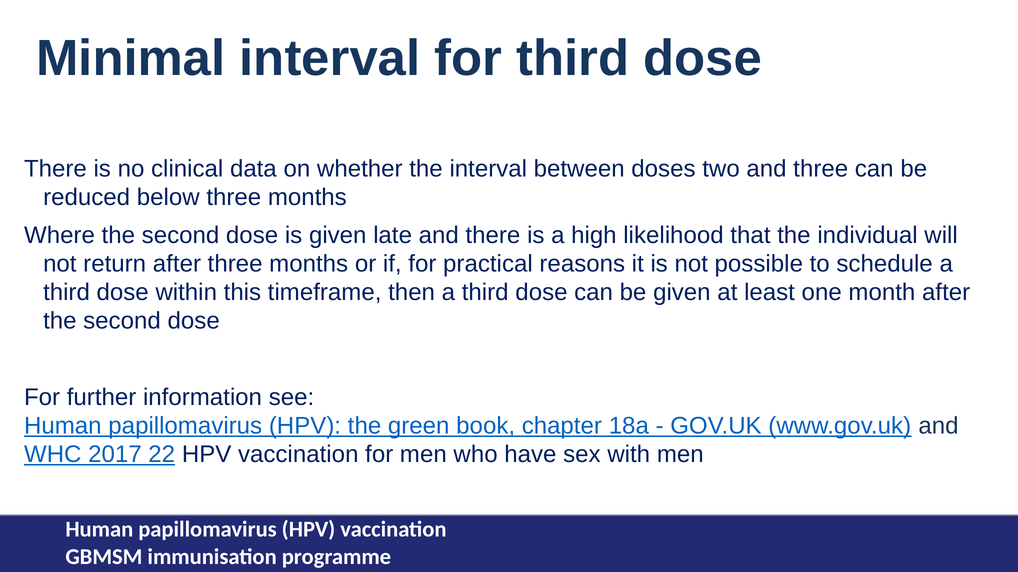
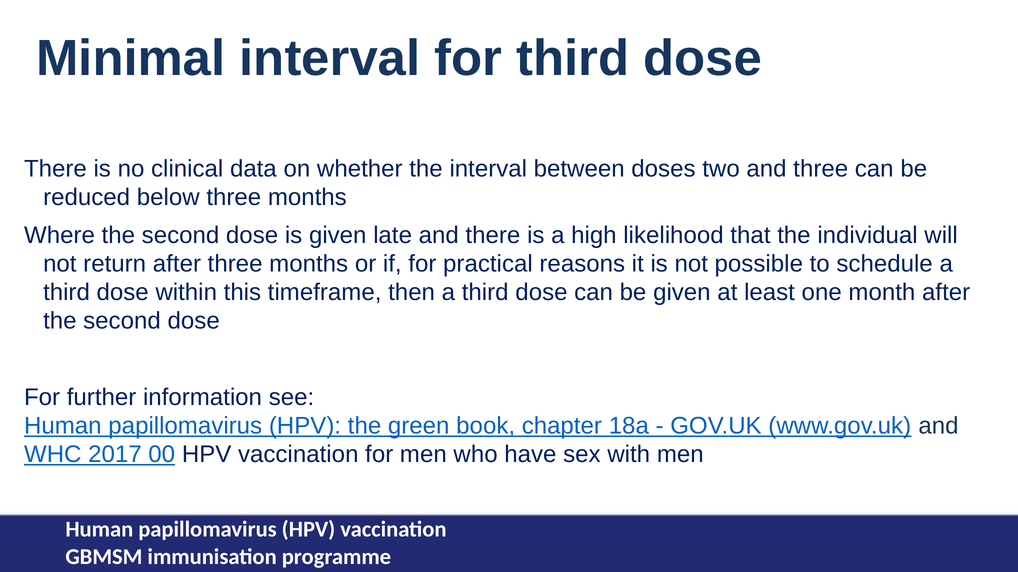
22: 22 -> 00 (162, 455)
